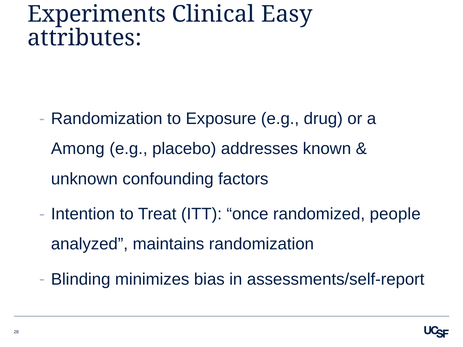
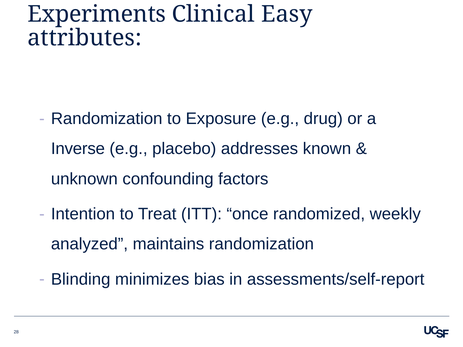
Among: Among -> Inverse (78, 149)
people: people -> weekly (395, 214)
